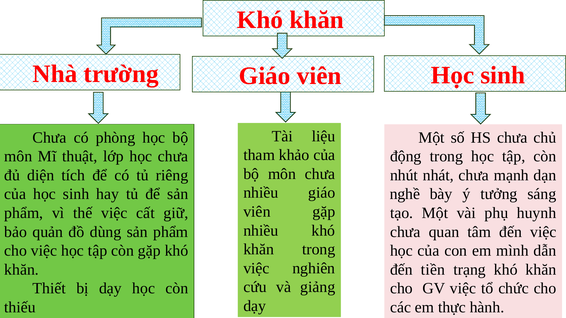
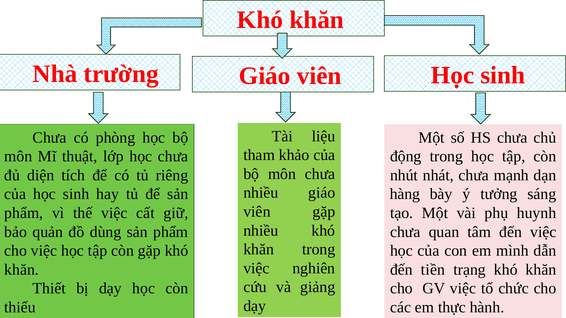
nghề: nghề -> hàng (405, 194)
